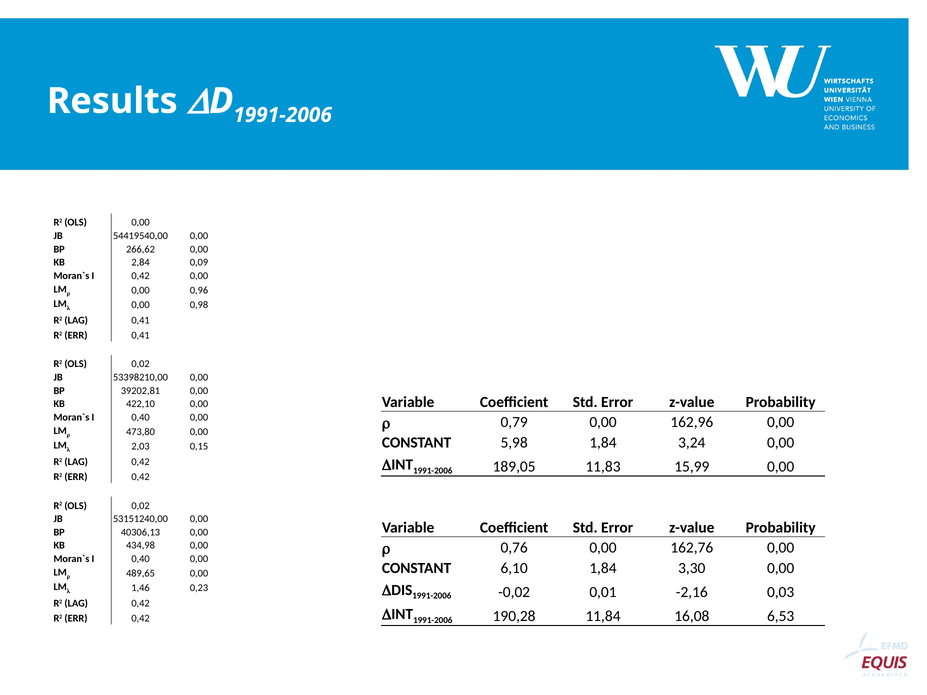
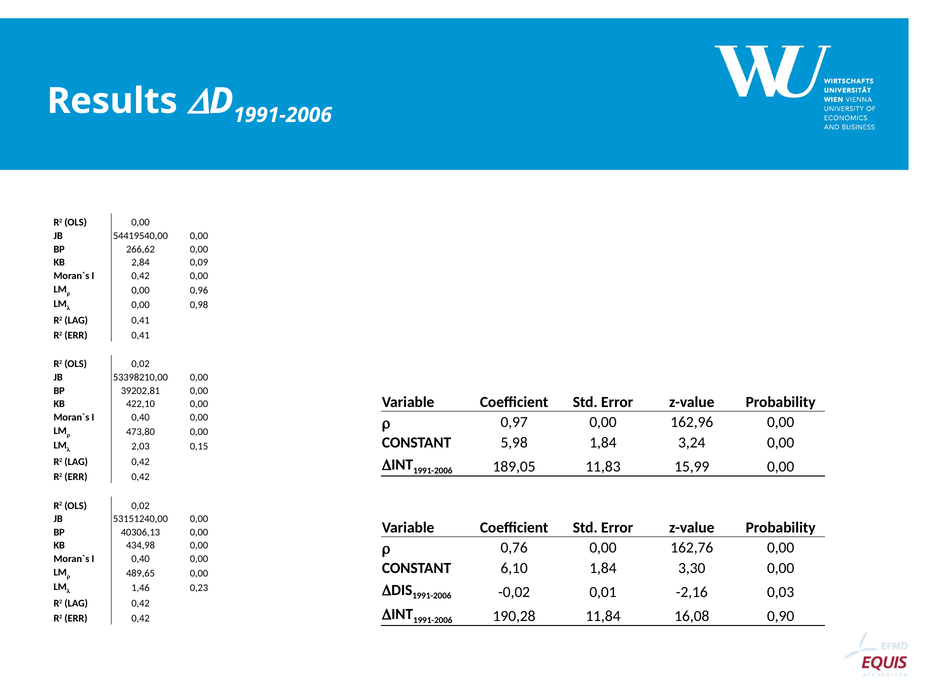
0,79: 0,79 -> 0,97 (514, 423)
6,53: 6,53 -> 0,90 (781, 616)
